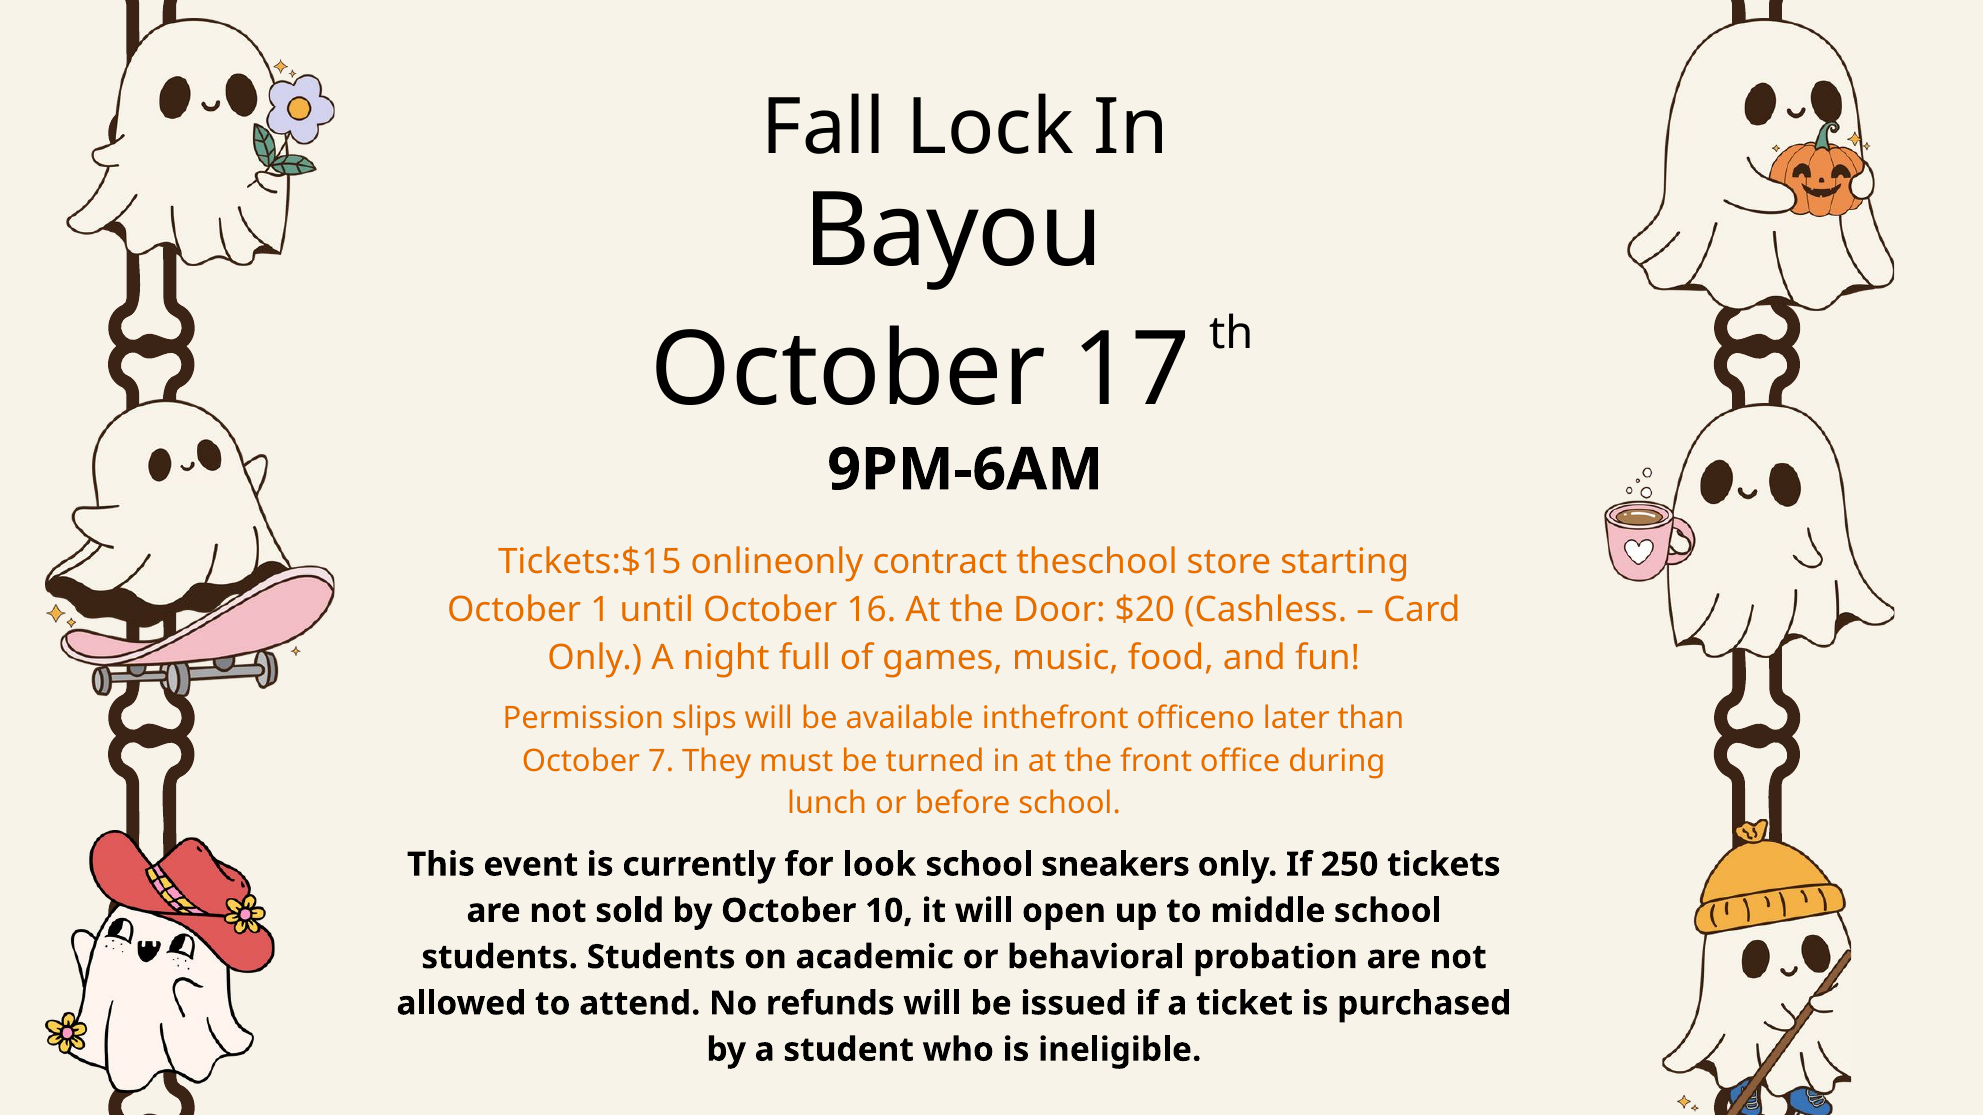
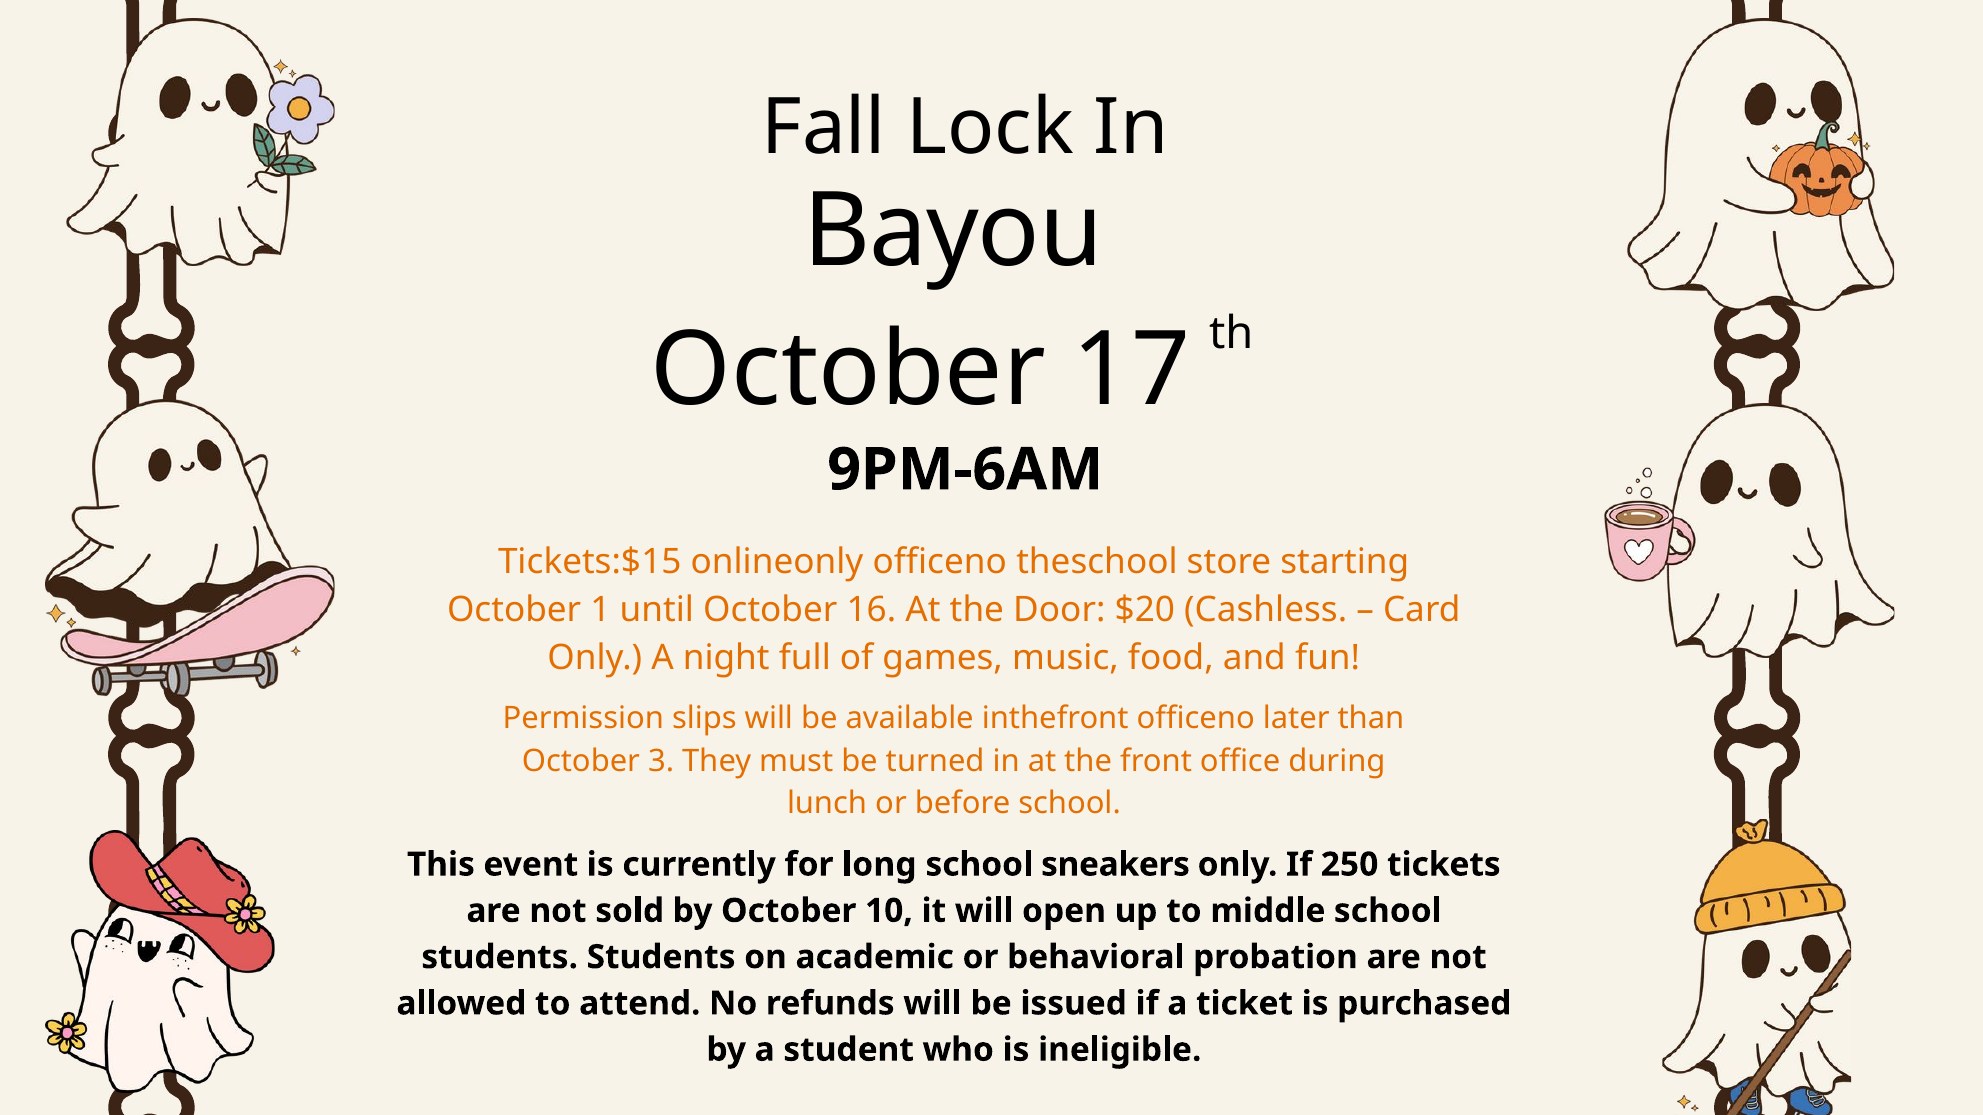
onlineonly contract: contract -> officeno (940, 562)
7: 7 -> 3 (661, 761)
look: look -> long (879, 865)
